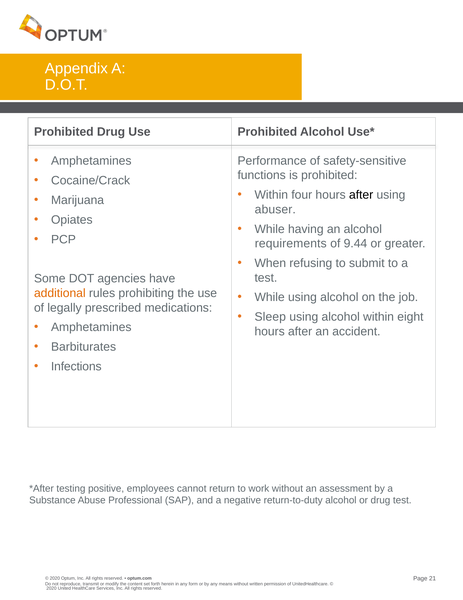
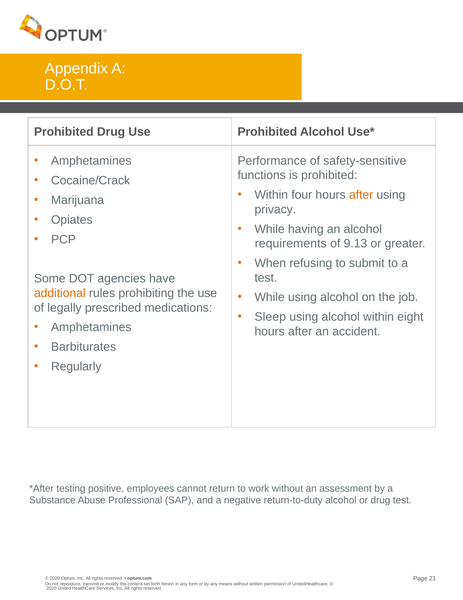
after colour: black -> orange (361, 195)
abuser: abuser -> privacy (275, 209)
9.44: 9.44 -> 9.13 (355, 243)
Infections: Infections -> Regularly (76, 366)
